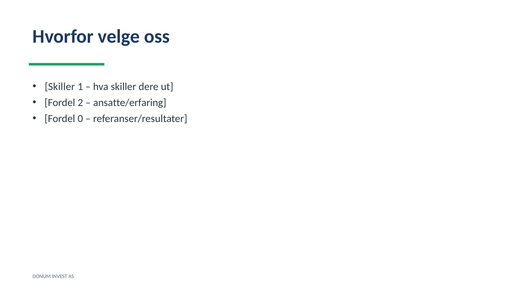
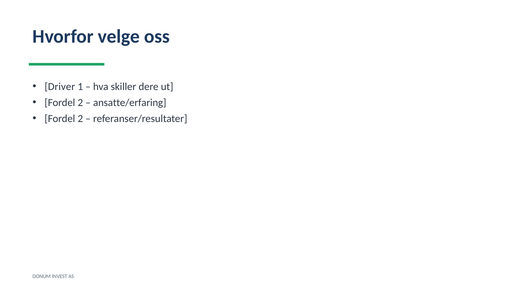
Skiller: Skiller -> Driver (60, 87)
0: 0 -> 2 (80, 119)
